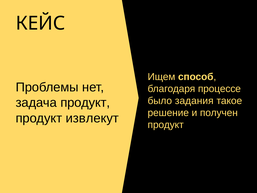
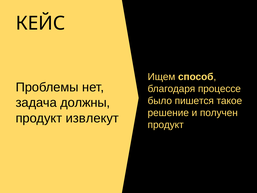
задания: задания -> пишется (194, 101)
задача продукт: продукт -> должны (85, 103)
